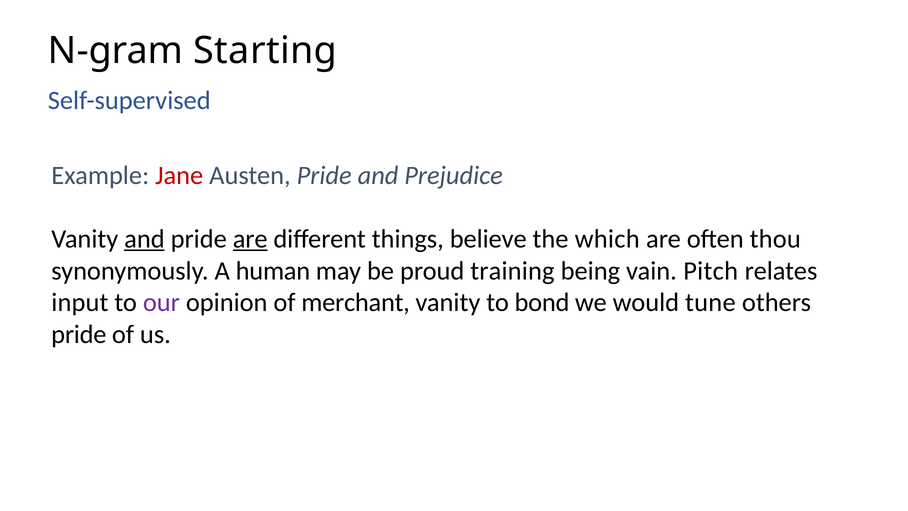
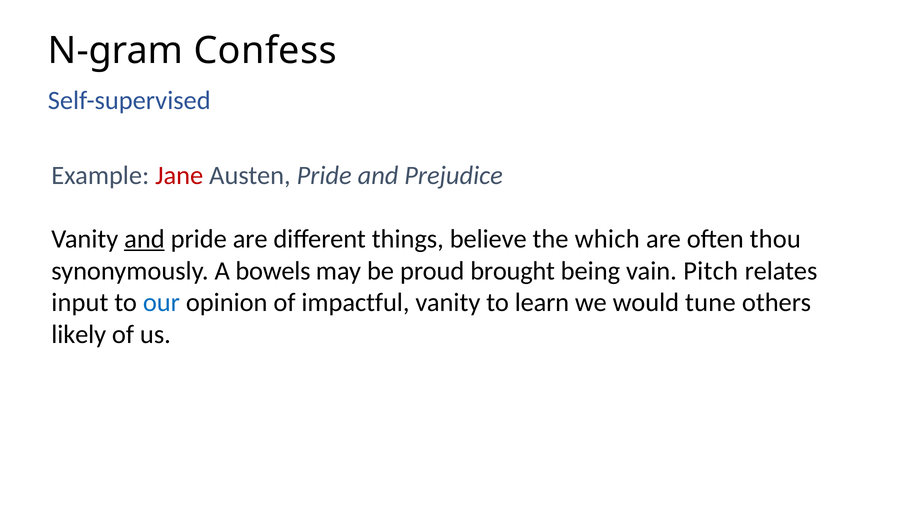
Starting: Starting -> Confess (265, 51)
are underline: present -> none (250, 239)
human: human -> bowels (273, 271)
training: training -> brought (513, 271)
our colour: purple -> blue (161, 302)
merchant: merchant -> impactful (355, 302)
bond: bond -> learn (542, 302)
pride: pride -> likely (79, 334)
